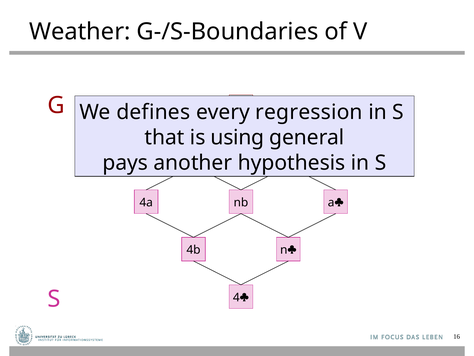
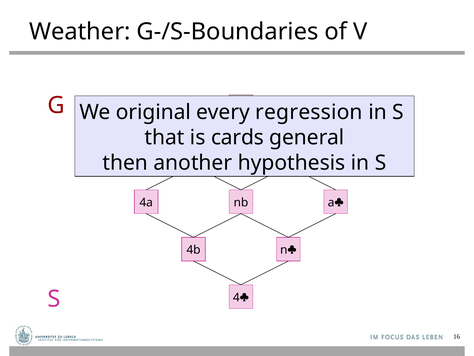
defines: defines -> original (153, 112)
using: using -> cards (237, 137)
pays: pays -> then (125, 163)
